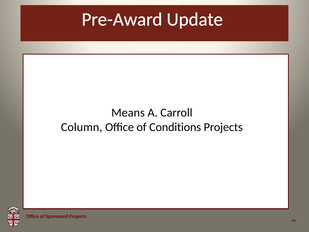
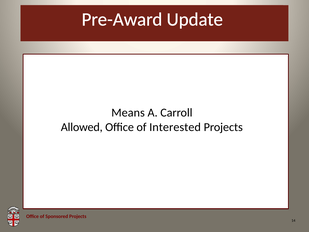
Column: Column -> Allowed (82, 127)
Conditions: Conditions -> Interested (175, 127)
